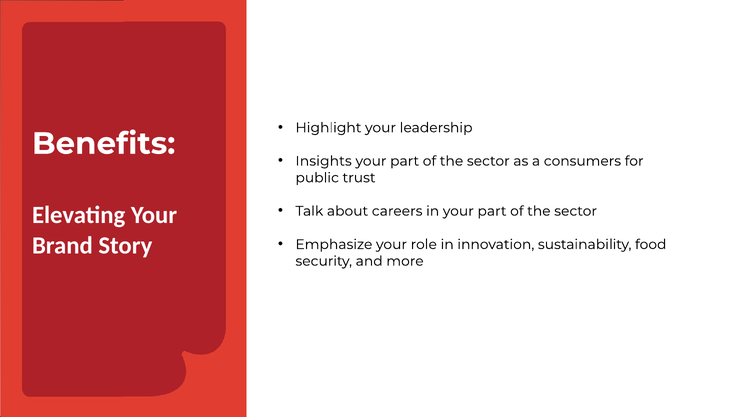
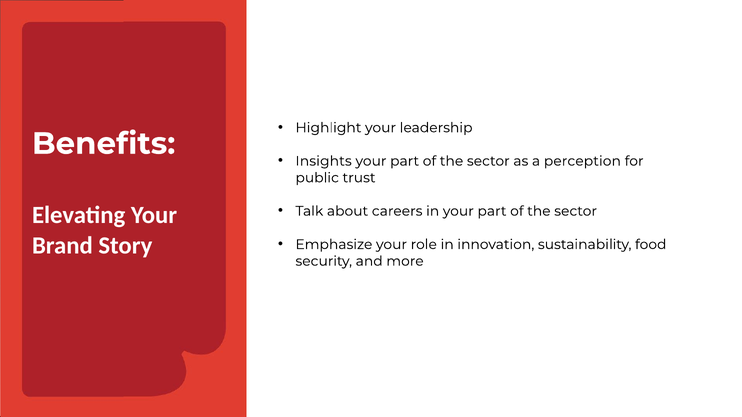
consumers: consumers -> perception (582, 161)
